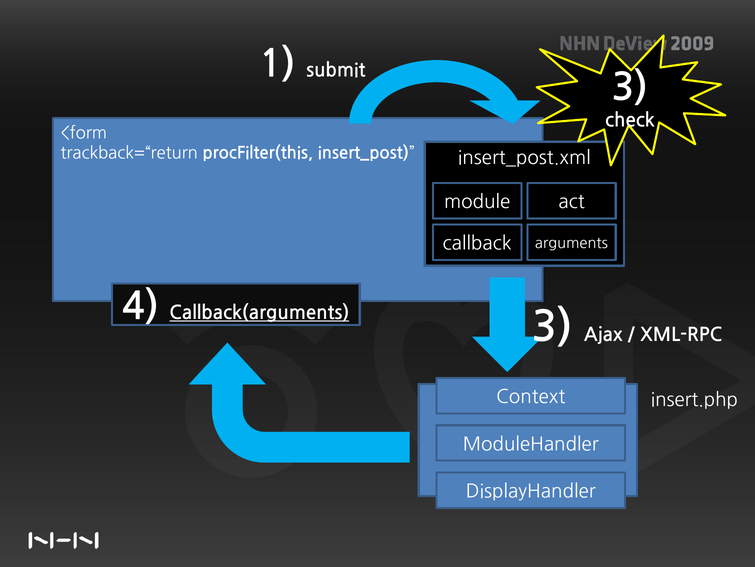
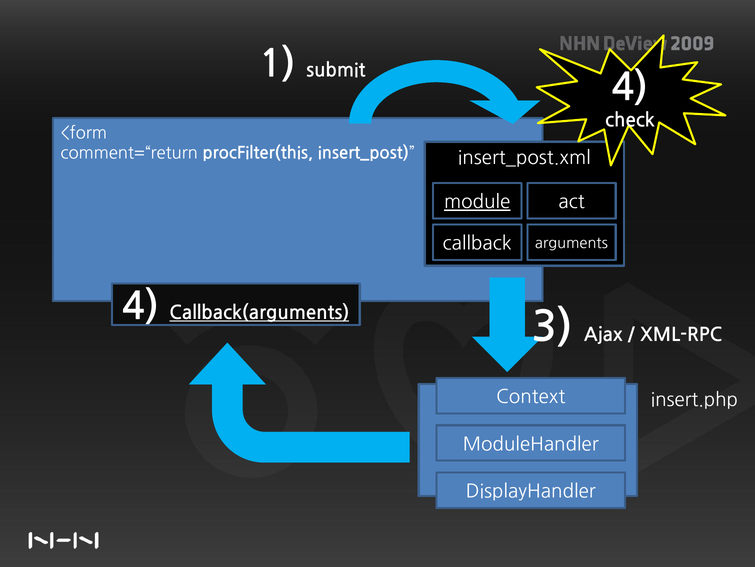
submit 3: 3 -> 4 (630, 88)
trackback=“return: trackback=“return -> comment=“return (129, 153)
module underline: none -> present (477, 202)
